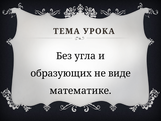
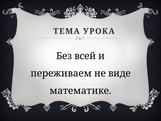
угла: угла -> всей (85, 56)
образующих: образующих -> переживаем (61, 73)
